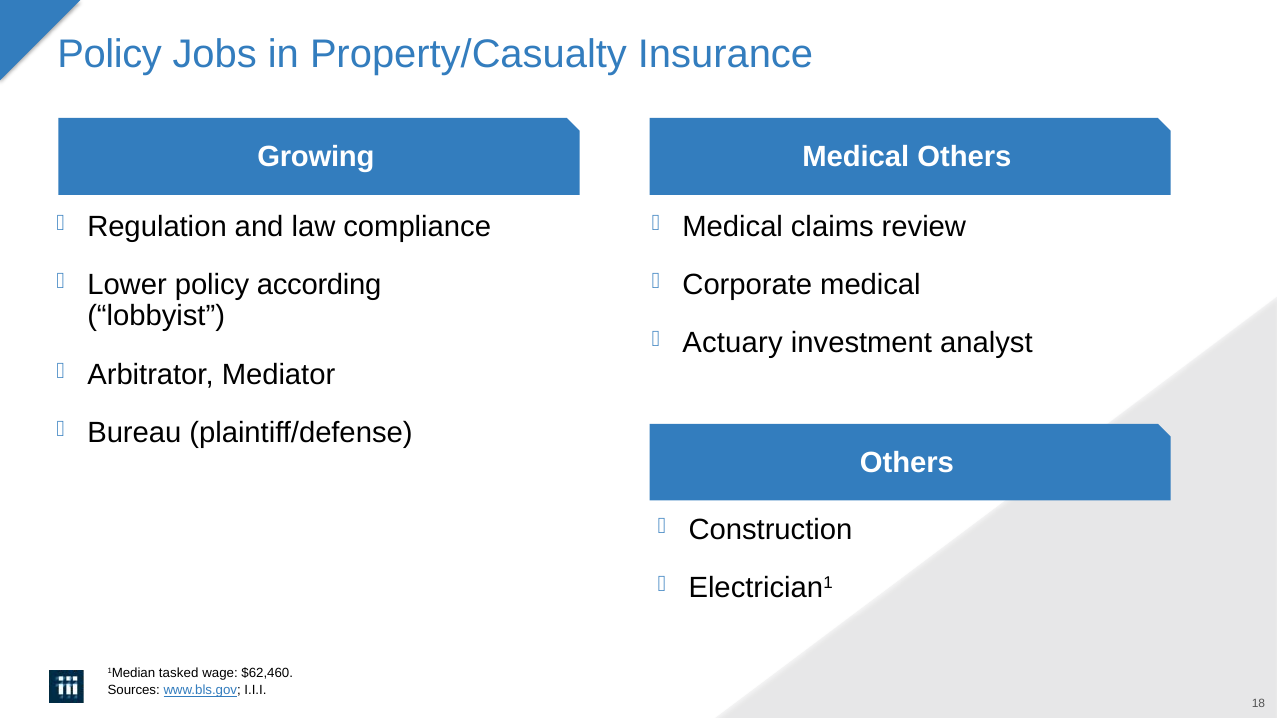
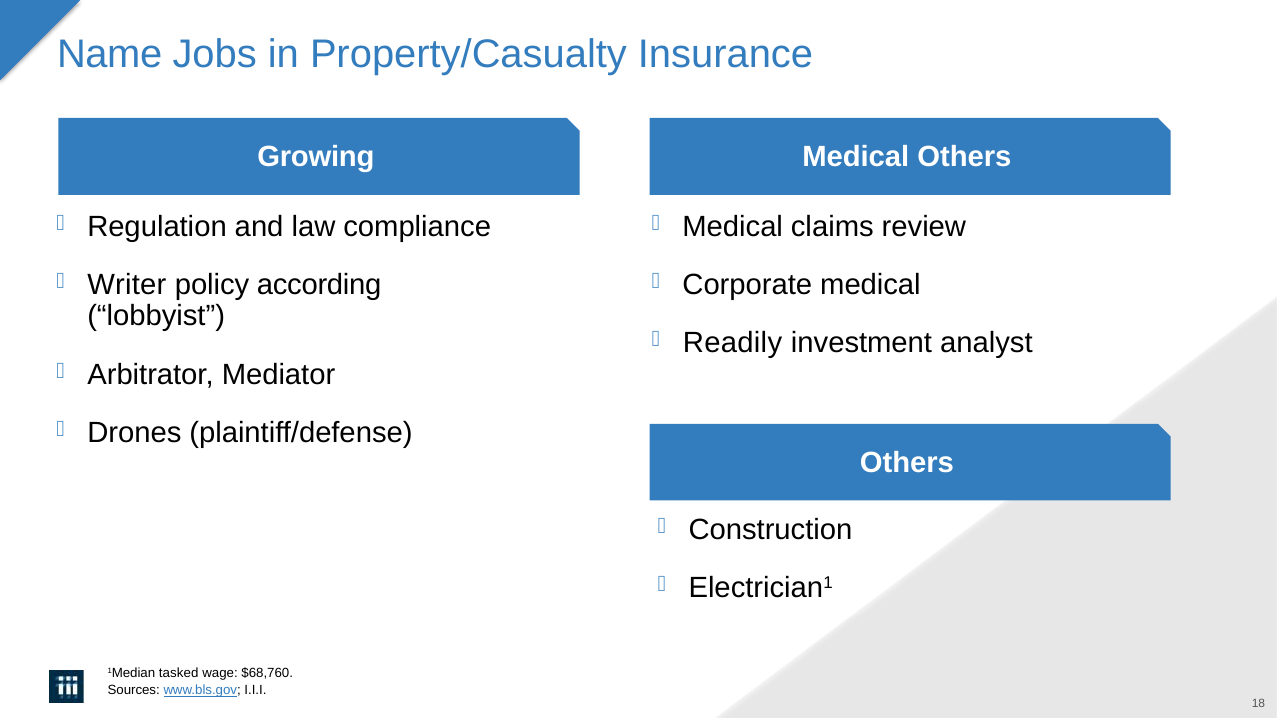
Policy: Policy -> Name (110, 55)
Lower: Lower -> Writer (127, 285)
Actuary: Actuary -> Readily (732, 343)
Bureau: Bureau -> Drones (134, 433)
$62,460: $62,460 -> $68,760 (267, 674)
